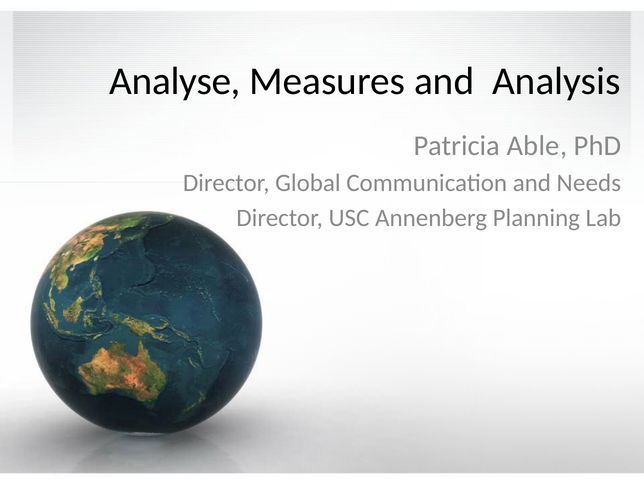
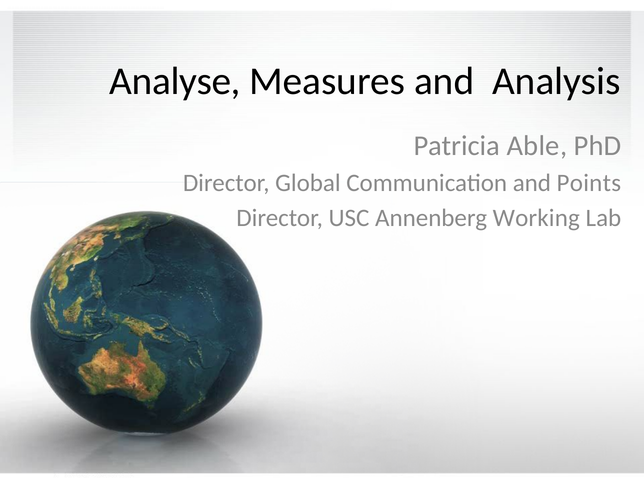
Needs: Needs -> Points (589, 183)
Planning: Planning -> Working (536, 218)
